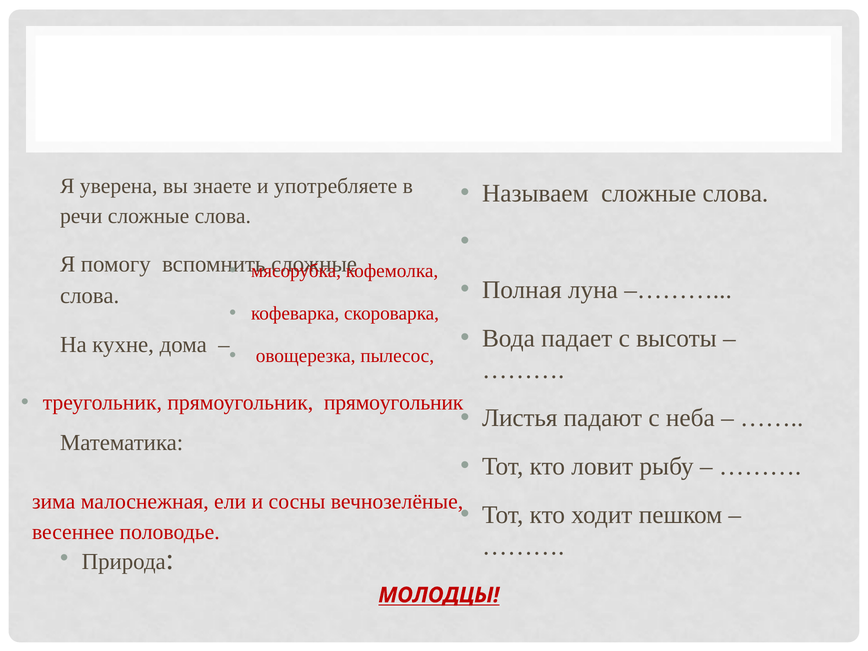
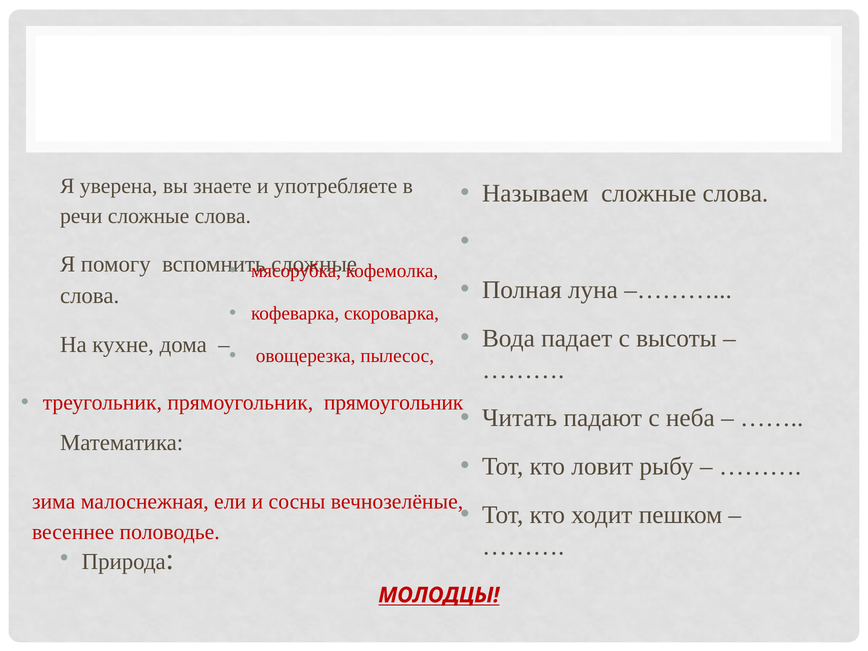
Листья: Листья -> Читать (520, 418)
